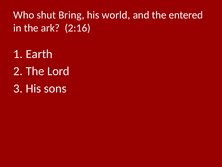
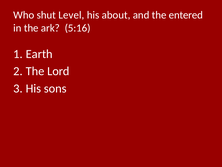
Bring: Bring -> Level (71, 15)
world: world -> about (116, 15)
2:16: 2:16 -> 5:16 (78, 28)
